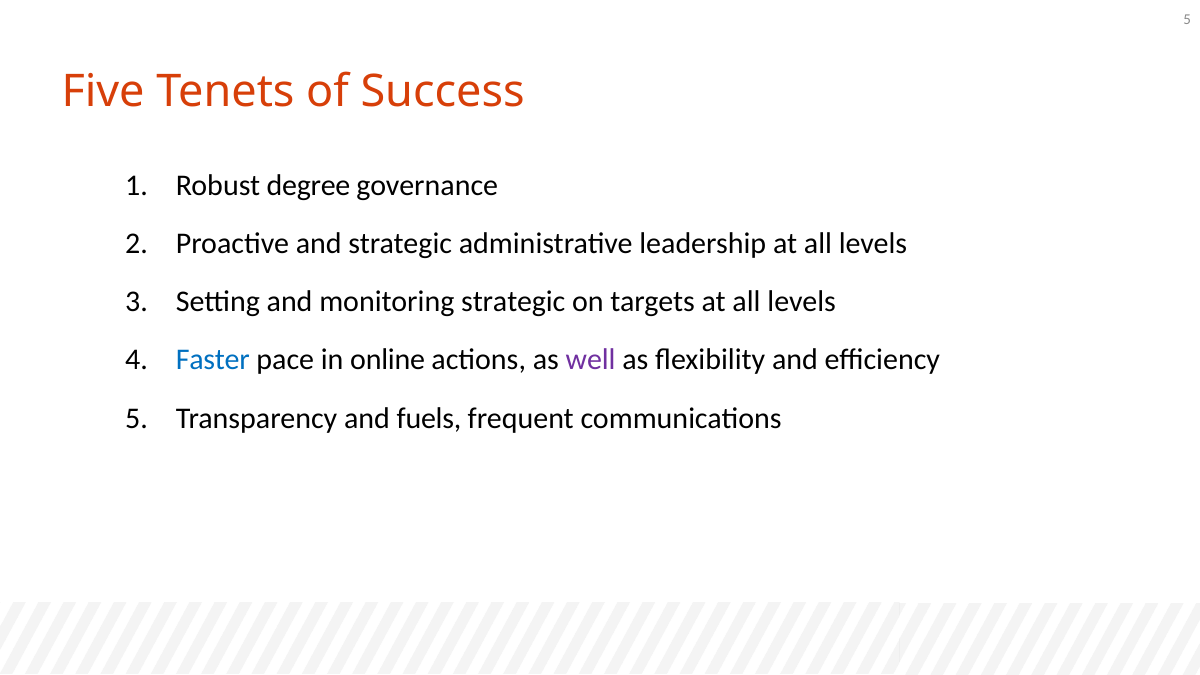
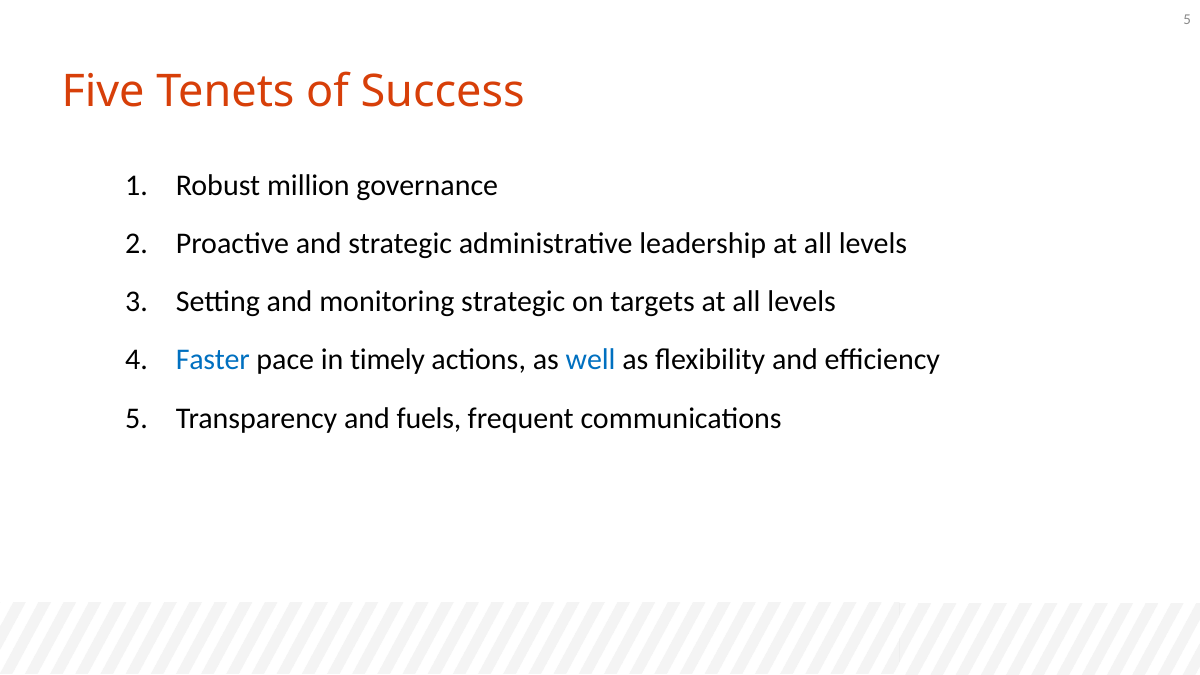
degree: degree -> million (308, 185)
online: online -> timely (388, 360)
well colour: purple -> blue (591, 360)
